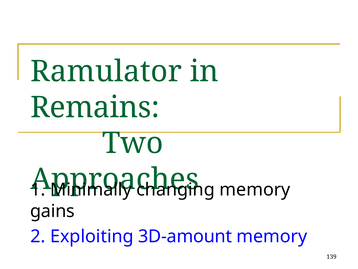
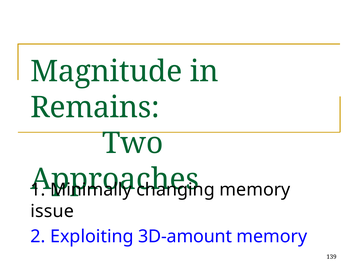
Ramulator: Ramulator -> Magnitude (106, 71)
gains: gains -> issue (52, 211)
